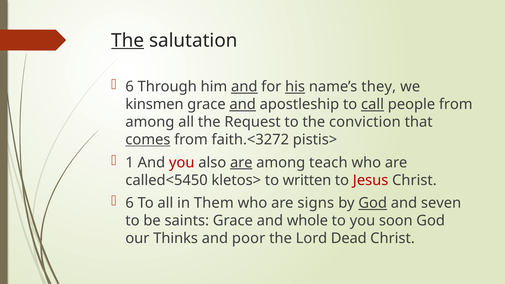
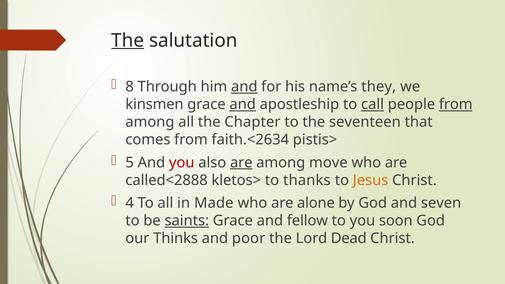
6: 6 -> 8 (130, 87)
his underline: present -> none (295, 87)
from underline: none -> present (456, 104)
Request: Request -> Chapter (252, 122)
conviction: conviction -> seventeen (365, 122)
comes underline: present -> none (148, 140)
faith.<3272: faith.<3272 -> faith.<2634 (250, 140)
1: 1 -> 5 (130, 163)
teach: teach -> move (328, 163)
called<5450: called<5450 -> called<2888 (167, 180)
written: written -> thanks (307, 180)
Jesus colour: red -> orange (371, 180)
6: 6 -> 4 (130, 203)
Them: Them -> Made (214, 203)
signs: signs -> alone (316, 203)
God underline: present -> none (373, 203)
saints underline: none -> present (187, 221)
whole: whole -> fellow (307, 221)
